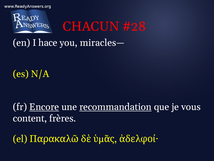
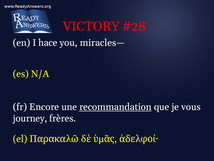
CHACUN: CHACUN -> VICTORY (91, 26)
Encore underline: present -> none (44, 107)
content: content -> journey (30, 118)
